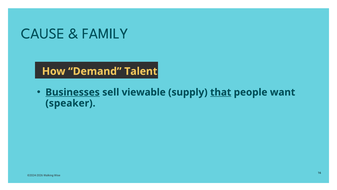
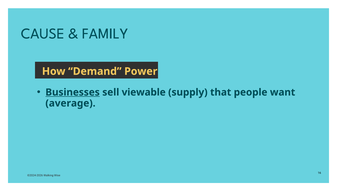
Talent: Talent -> Power (141, 71)
that underline: present -> none (221, 92)
speaker: speaker -> average (70, 103)
